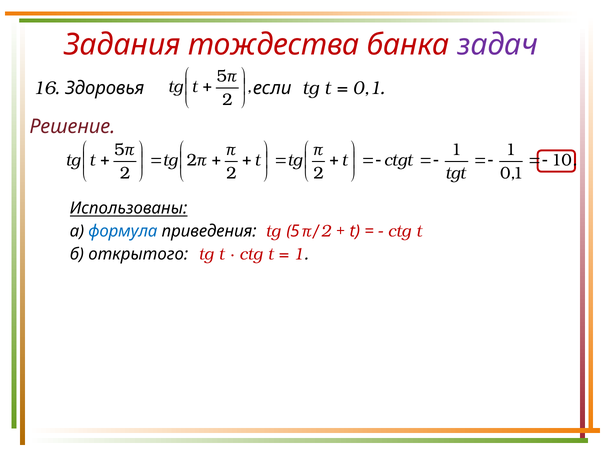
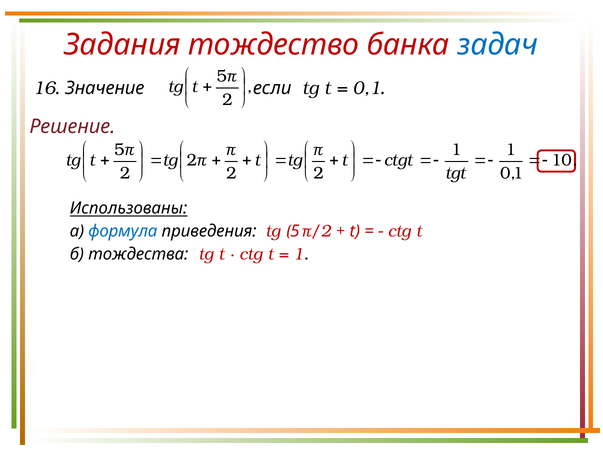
тождества: тождества -> тождество (274, 45)
задач colour: purple -> blue (498, 45)
Здоровья: Здоровья -> Значение (105, 88)
открытого: открытого -> тождества (138, 254)
